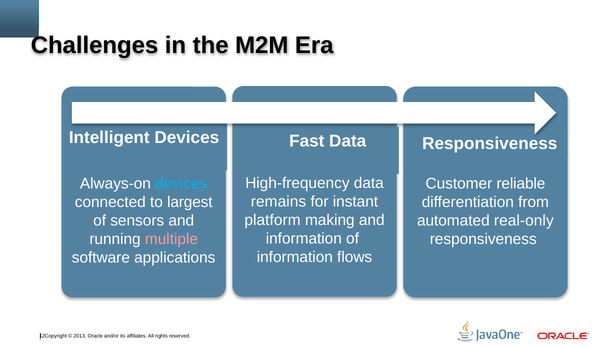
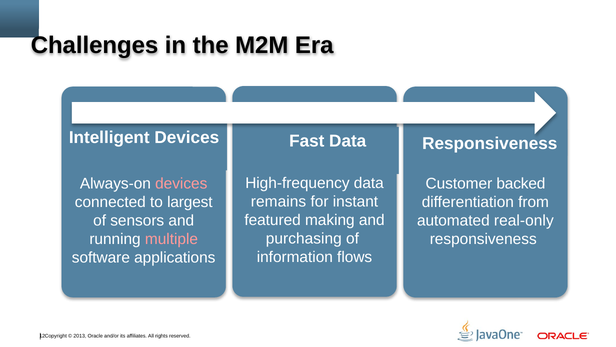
devices colour: light blue -> pink (181, 184)
reliable: reliable -> backed (521, 184)
platform: platform -> featured (273, 220)
information: information -> purchasing (304, 238)
